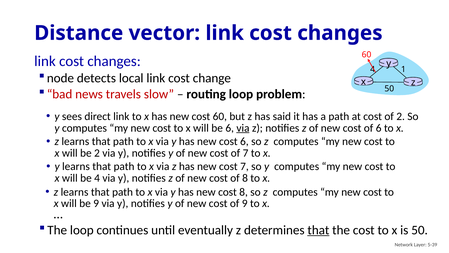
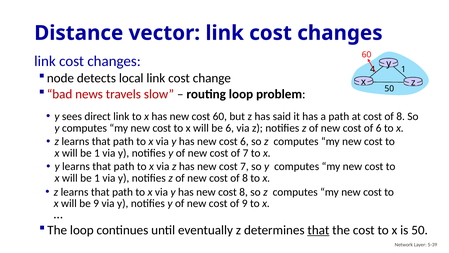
at cost of 2: 2 -> 8 (401, 116)
via underline: present -> none (243, 128)
2: 2 -> 1 (97, 153)
4: 4 -> 1 (97, 178)
